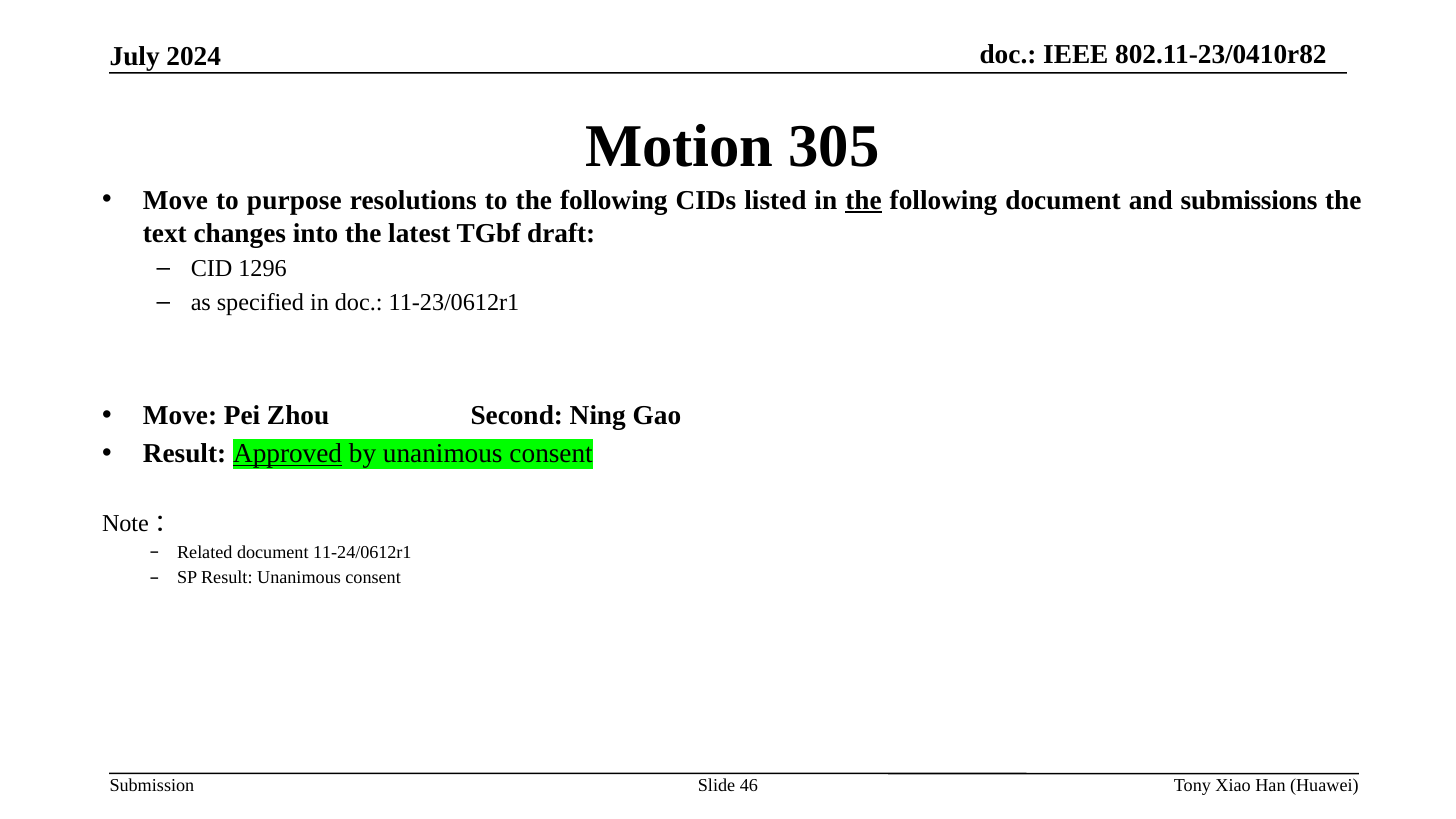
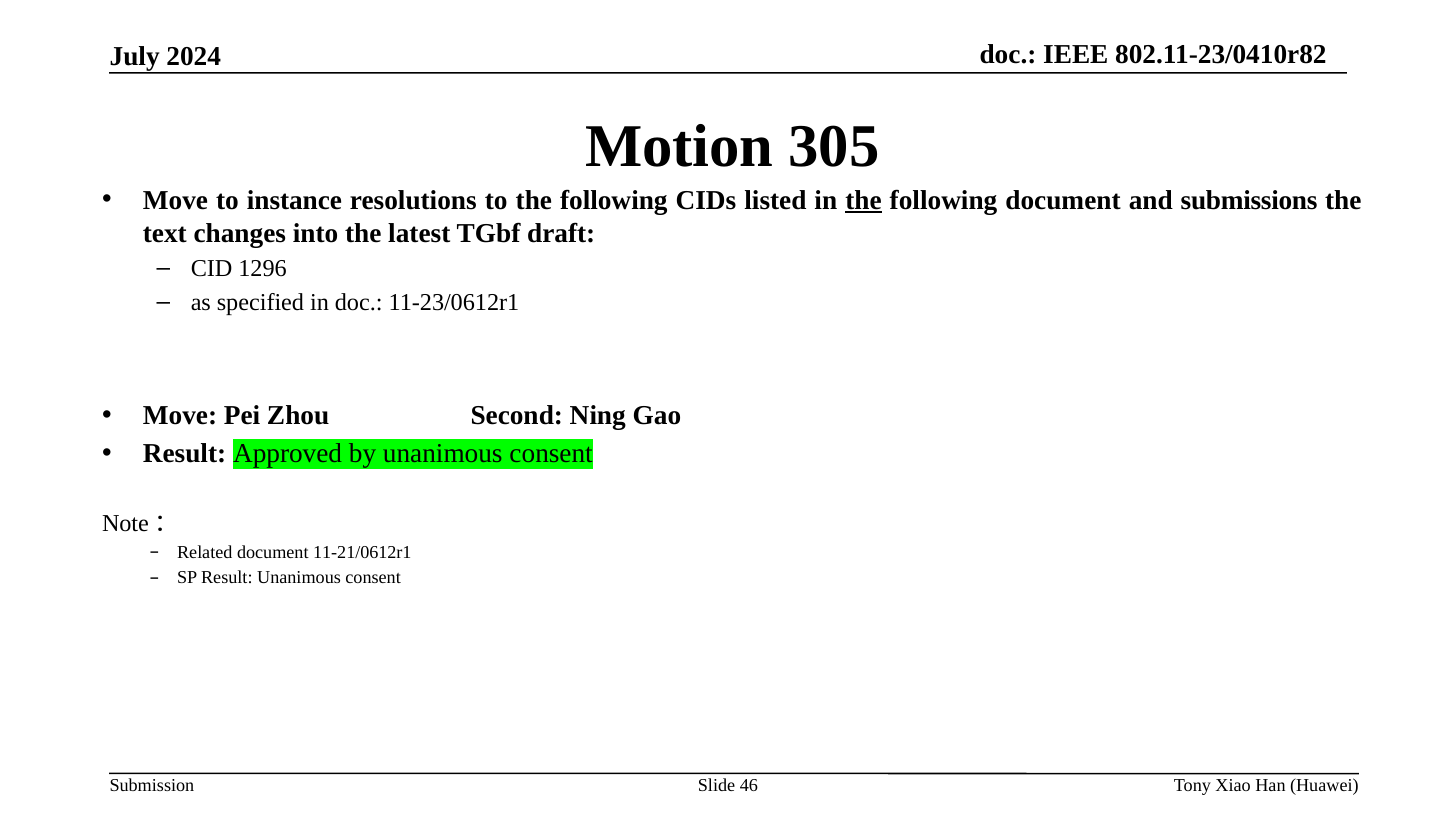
purpose: purpose -> instance (294, 200)
Approved underline: present -> none (288, 454)
11-24/0612r1: 11-24/0612r1 -> 11-21/0612r1 (362, 552)
